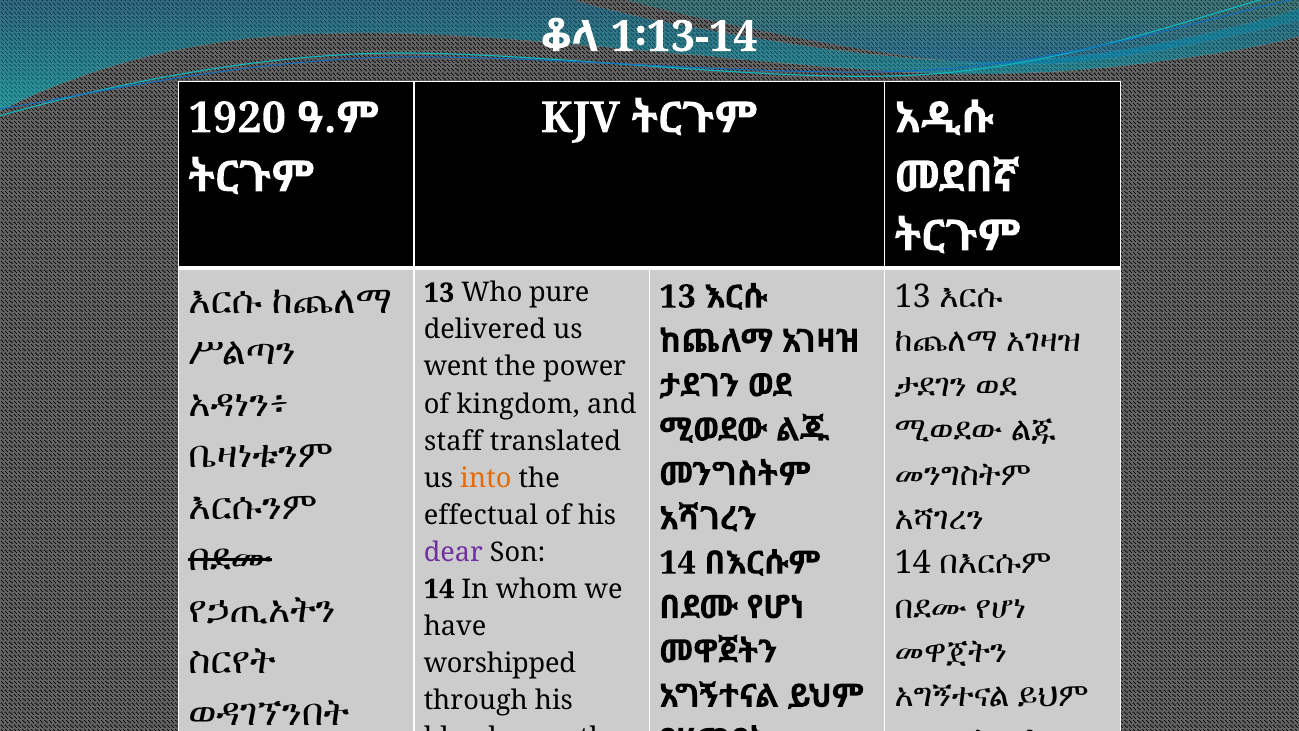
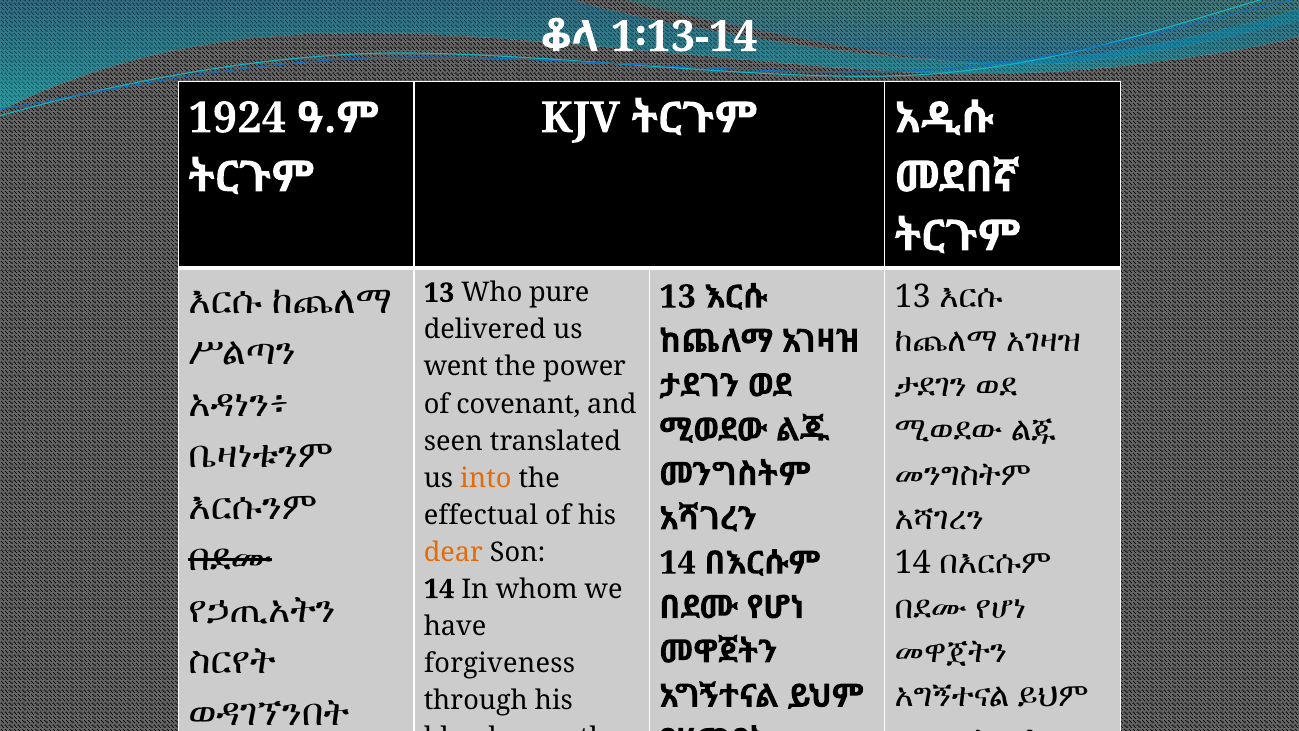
1920: 1920 -> 1924 (237, 118)
kingdom: kingdom -> covenant (518, 404)
staff: staff -> seen (453, 441)
dear colour: purple -> orange (453, 552)
worshipped: worshipped -> forgiveness (500, 663)
